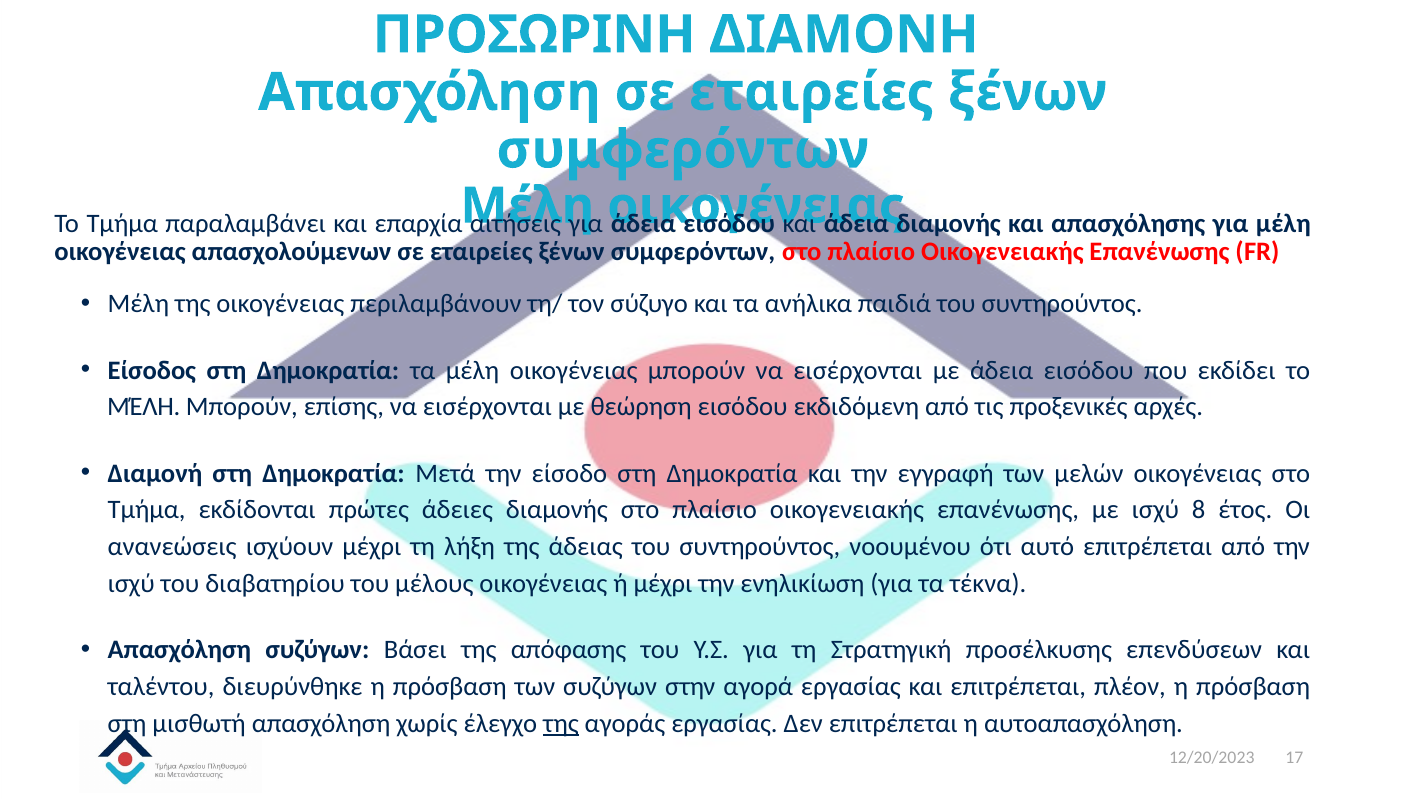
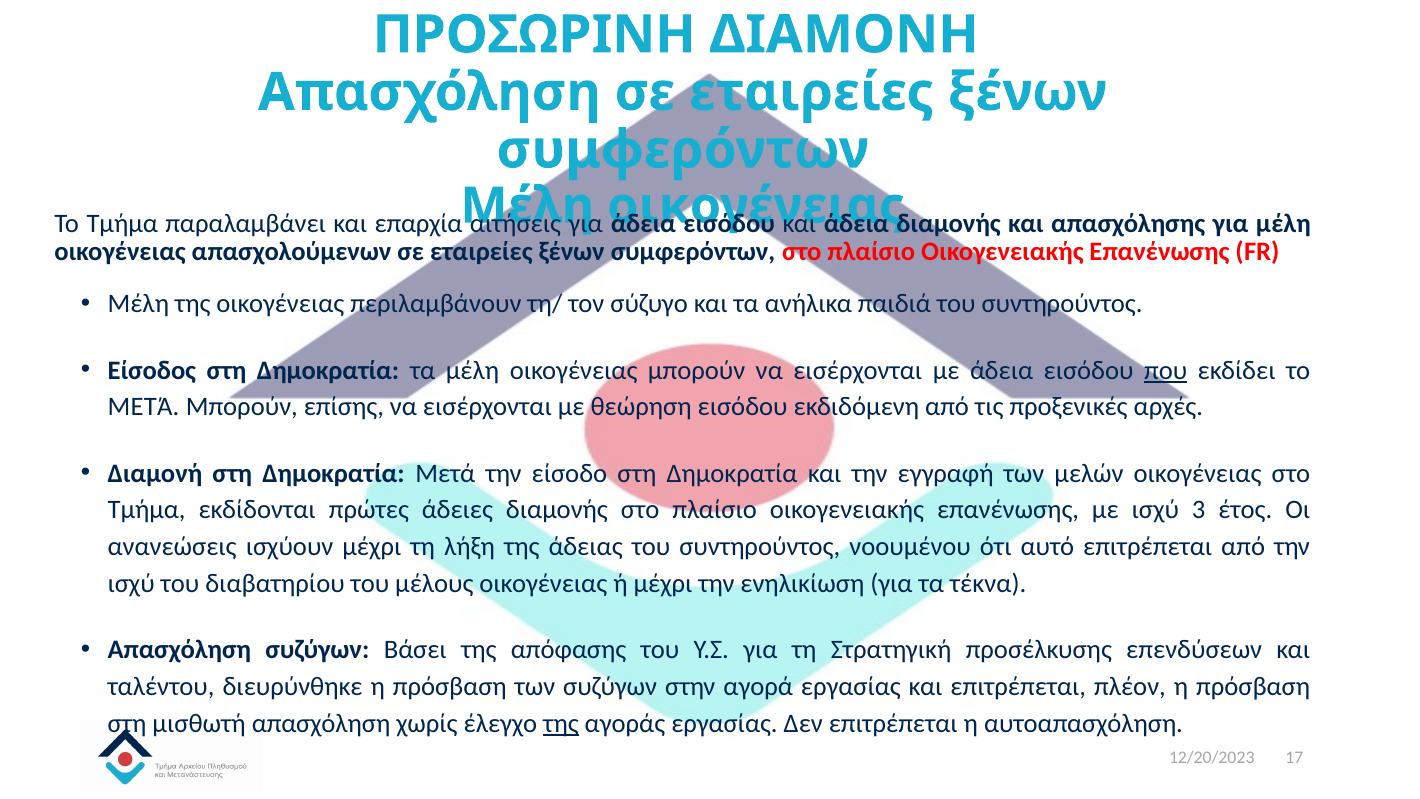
που underline: none -> present (1166, 370)
ΜΈΛΗ: ΜΈΛΗ -> ΜΕΤΆ (144, 407)
8: 8 -> 3 (1199, 510)
